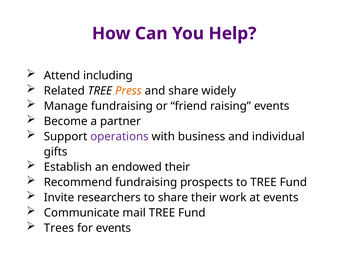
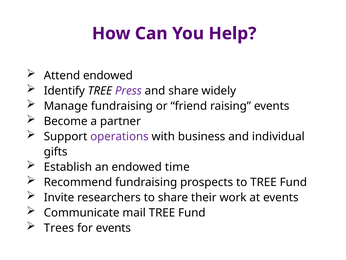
Attend including: including -> endowed (108, 75)
Related: Related -> Identify (64, 91)
Press colour: orange -> purple (128, 91)
endowed their: their -> time (177, 167)
